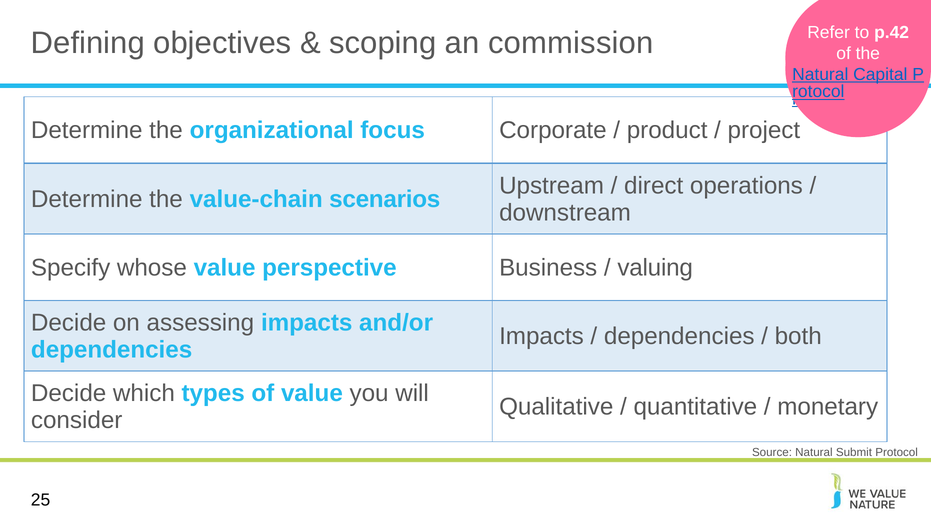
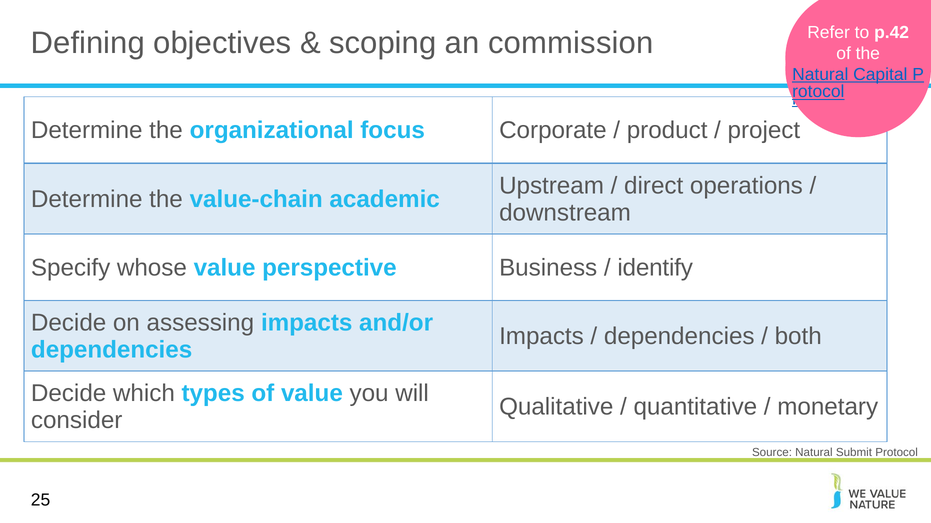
scenarios: scenarios -> academic (385, 199)
valuing: valuing -> identify (655, 268)
